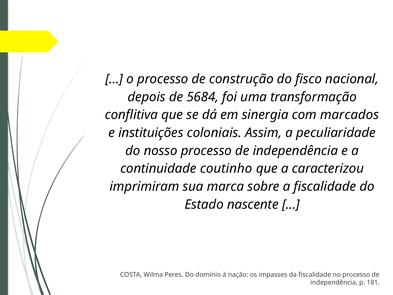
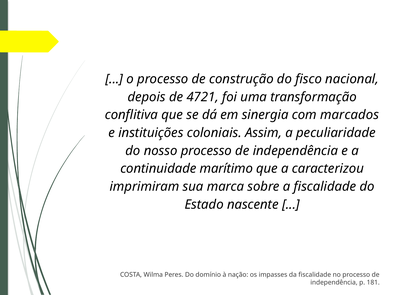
5684: 5684 -> 4721 (203, 97)
coutinho: coutinho -> marítimo (226, 169)
